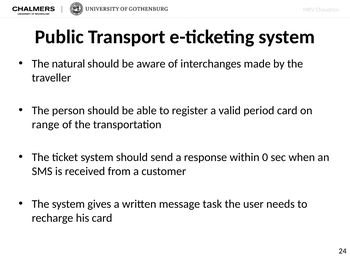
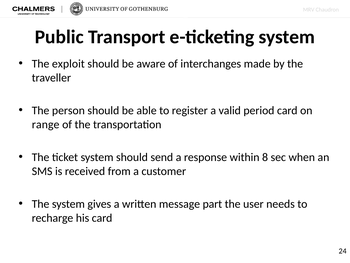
natural: natural -> exploit (68, 64)
0: 0 -> 8 (265, 157)
task: task -> part (212, 204)
